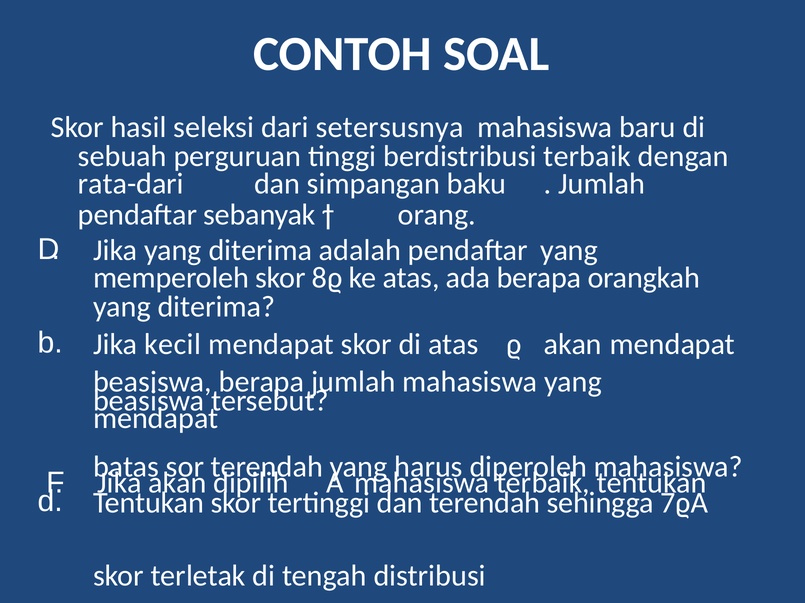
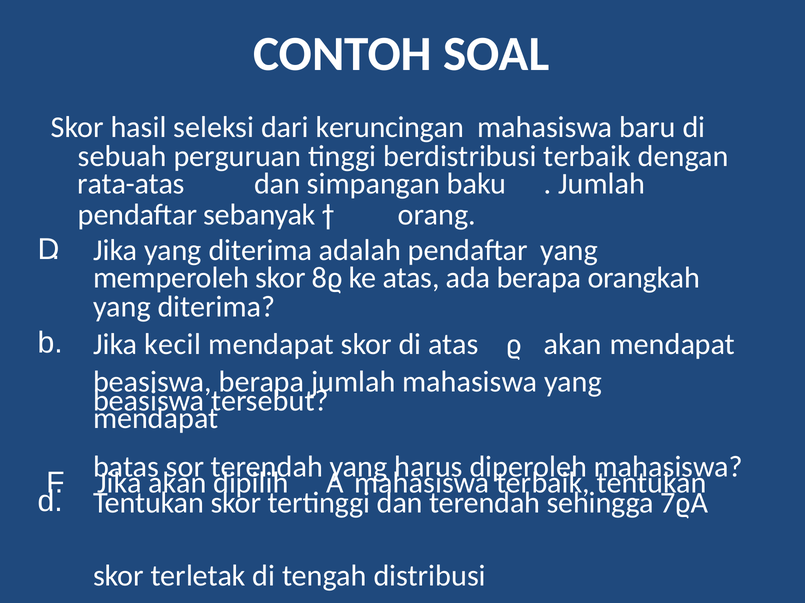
setersusnya: setersusnya -> keruncingan (390, 127)
rata-dari: rata-dari -> rata-atas (131, 184)
